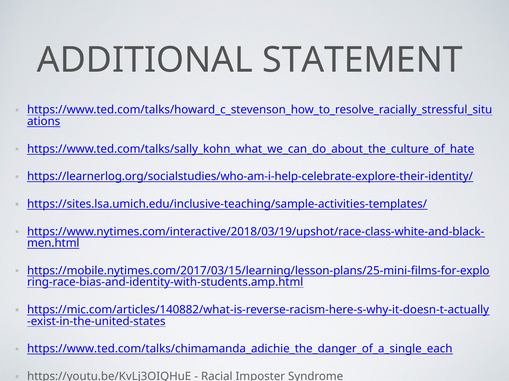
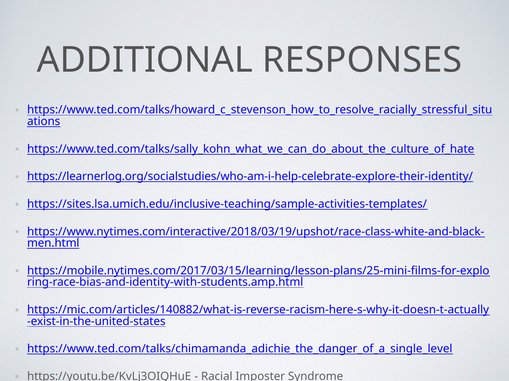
STATEMENT: STATEMENT -> RESPONSES (362, 60)
https://www.ted.com/talks/chimamanda_adichie_the_danger_of_a_single_each: https://www.ted.com/talks/chimamanda_adichie_the_danger_of_a_single_each -> https://www.ted.com/talks/chimamanda_adichie_the_danger_of_a_single_level (240, 349)
